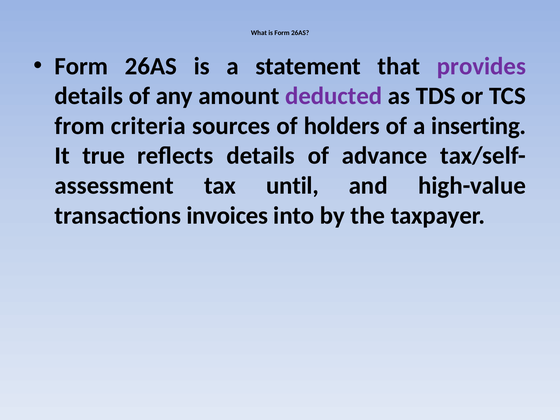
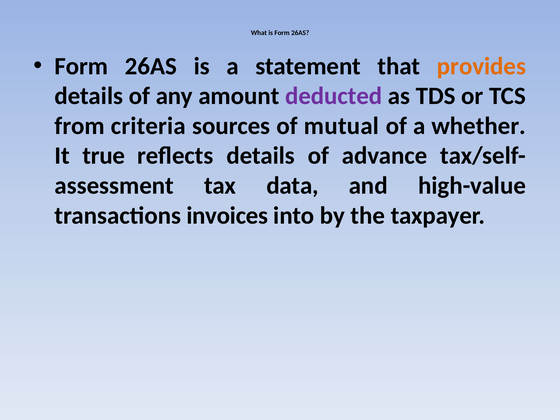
provides colour: purple -> orange (481, 66)
holders: holders -> mutual (342, 126)
inserting: inserting -> whether (479, 126)
until: until -> data (292, 186)
